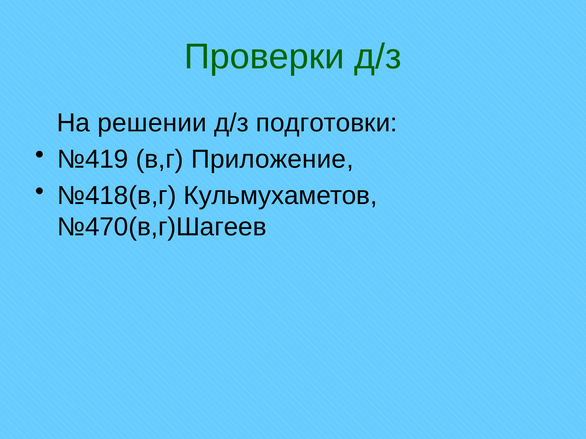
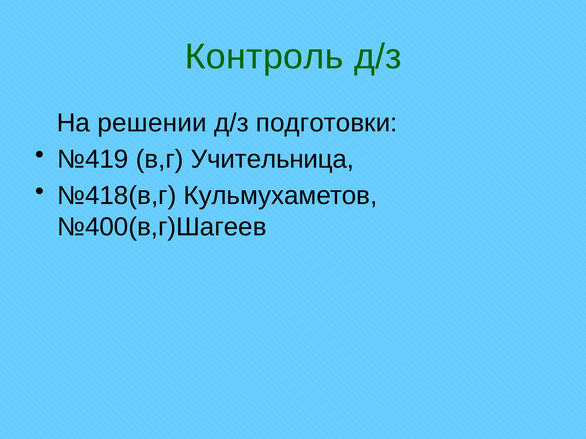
Проверки: Проверки -> Контроль (264, 57)
Приложение: Приложение -> Учительница (273, 159)
№470(в,г)Шагеев: №470(в,г)Шагеев -> №400(в,г)Шагеев (162, 227)
